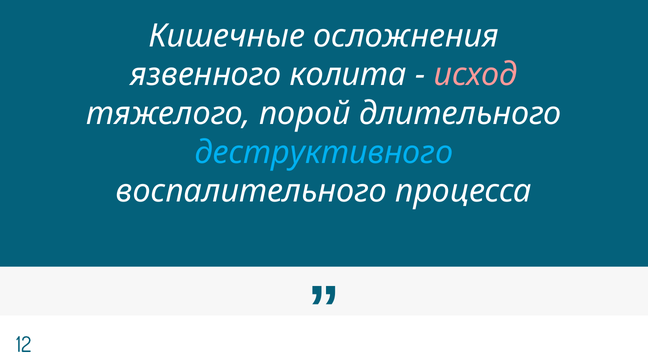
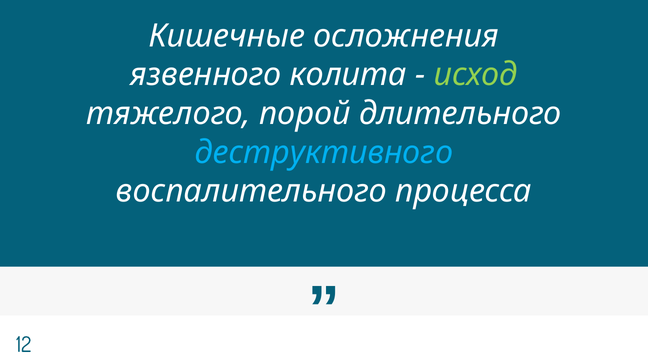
исход colour: pink -> light green (476, 75)
